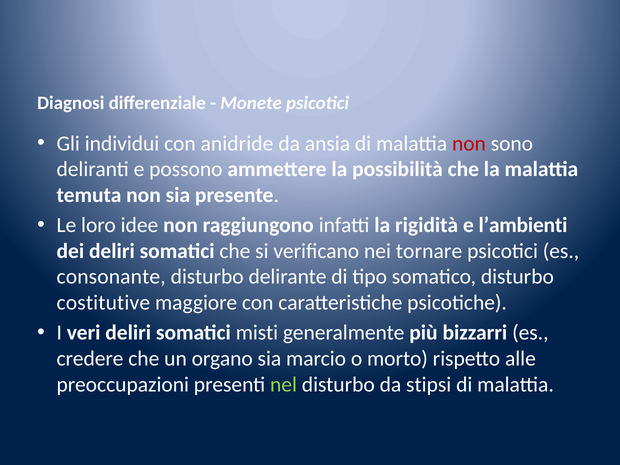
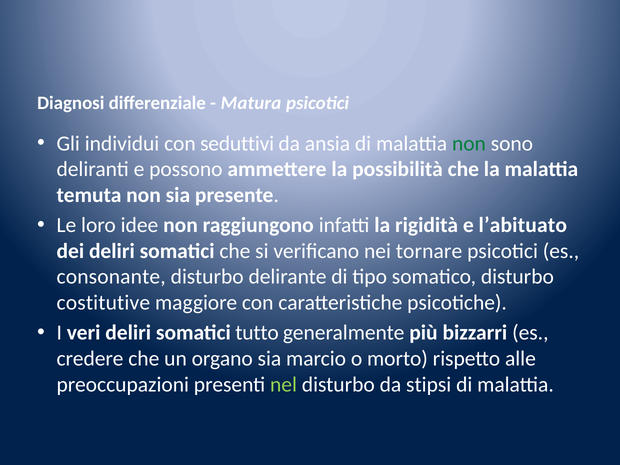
Monete: Monete -> Matura (251, 103)
anidride: anidride -> seduttivi (237, 143)
non colour: red -> green (469, 143)
l’ambienti: l’ambienti -> l’abituato (523, 225)
misti: misti -> tutto (257, 333)
